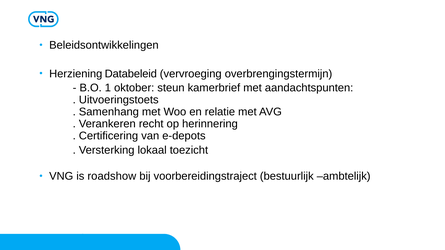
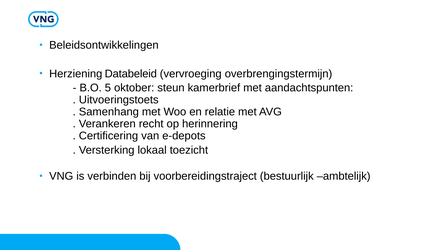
1: 1 -> 5 (108, 88)
roadshow: roadshow -> verbinden (112, 176)
